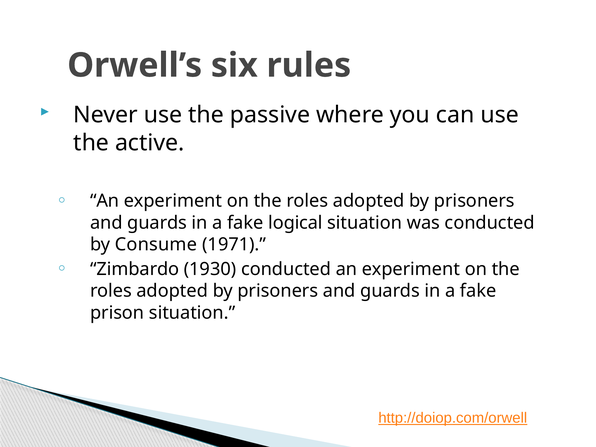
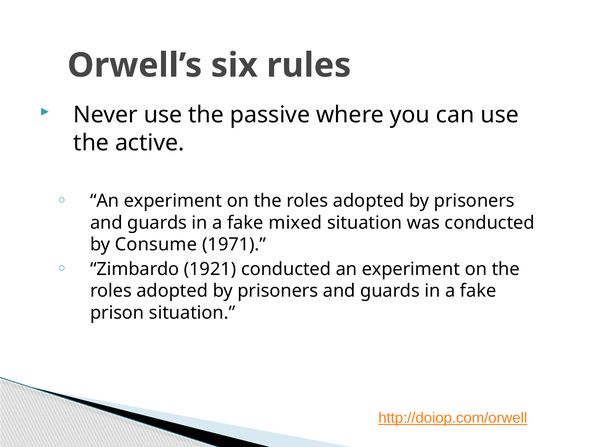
logical: logical -> mixed (295, 223)
1930: 1930 -> 1921 (210, 269)
